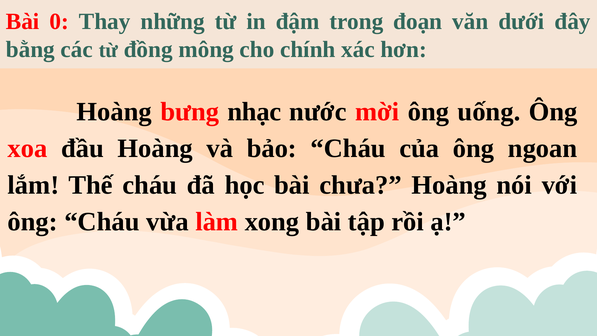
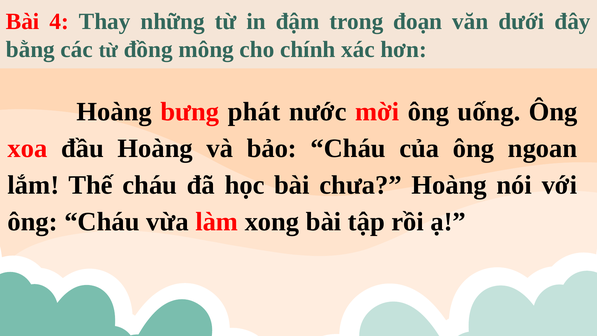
0: 0 -> 4 (59, 22)
nhạc: nhạc -> phát (254, 112)
